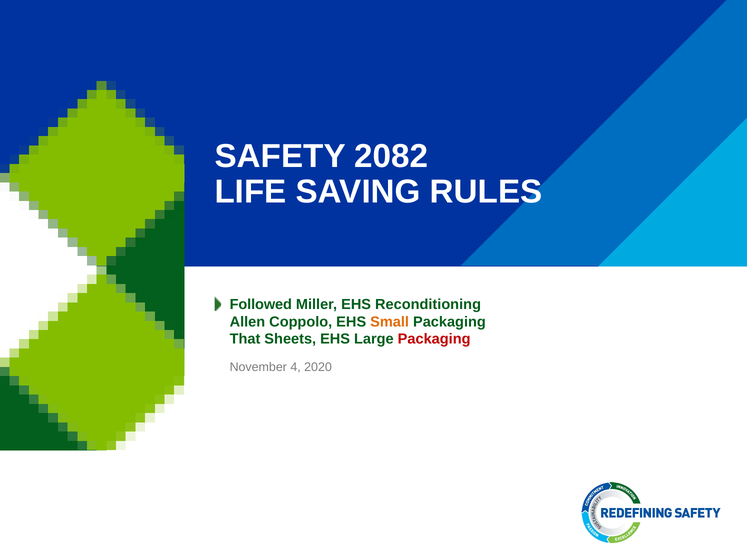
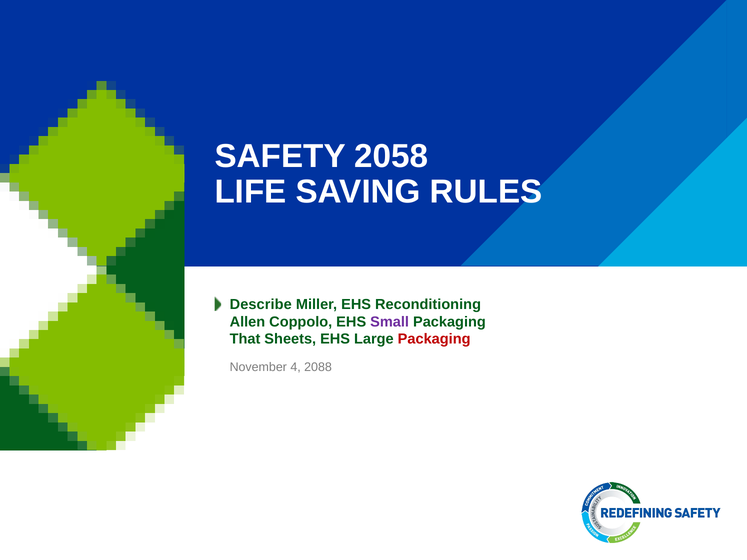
2082: 2082 -> 2058 (391, 157)
Followed: Followed -> Describe (261, 304)
Small colour: orange -> purple (390, 322)
2020: 2020 -> 2088 (318, 367)
